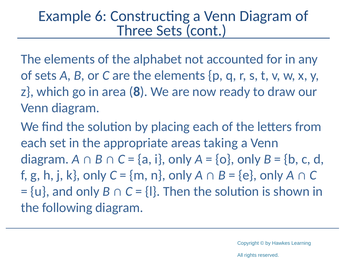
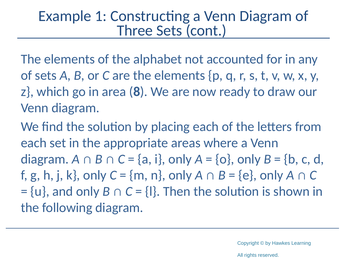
6: 6 -> 1 (101, 16)
taking: taking -> where (221, 143)
